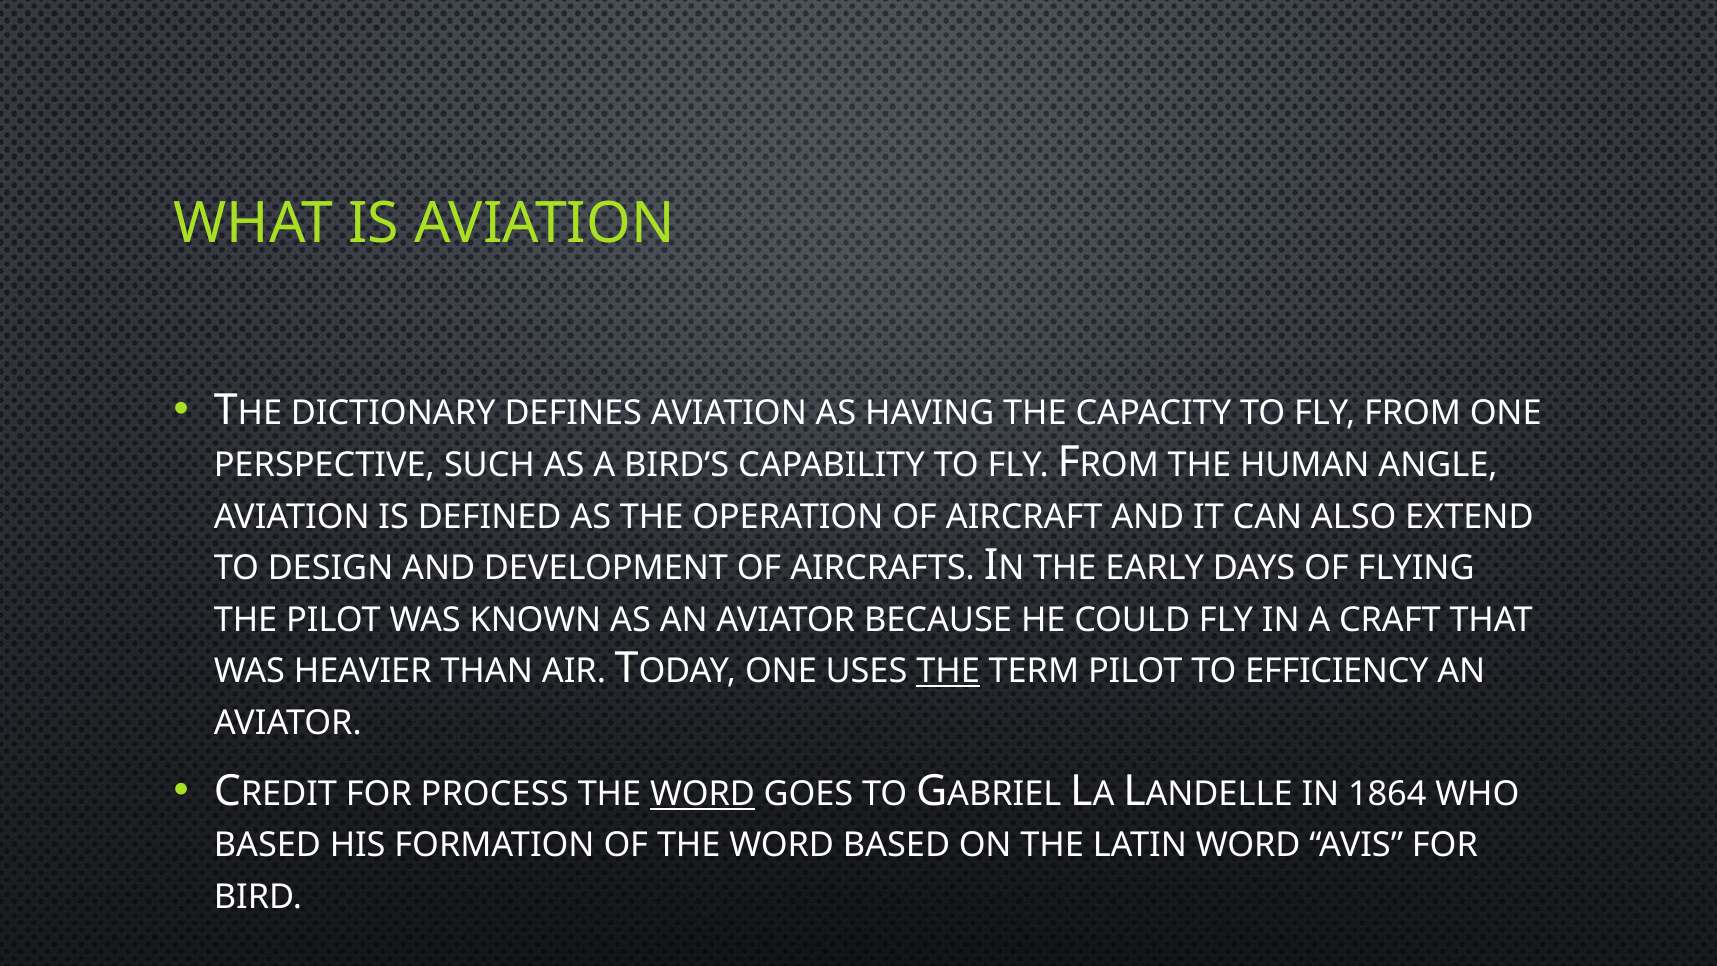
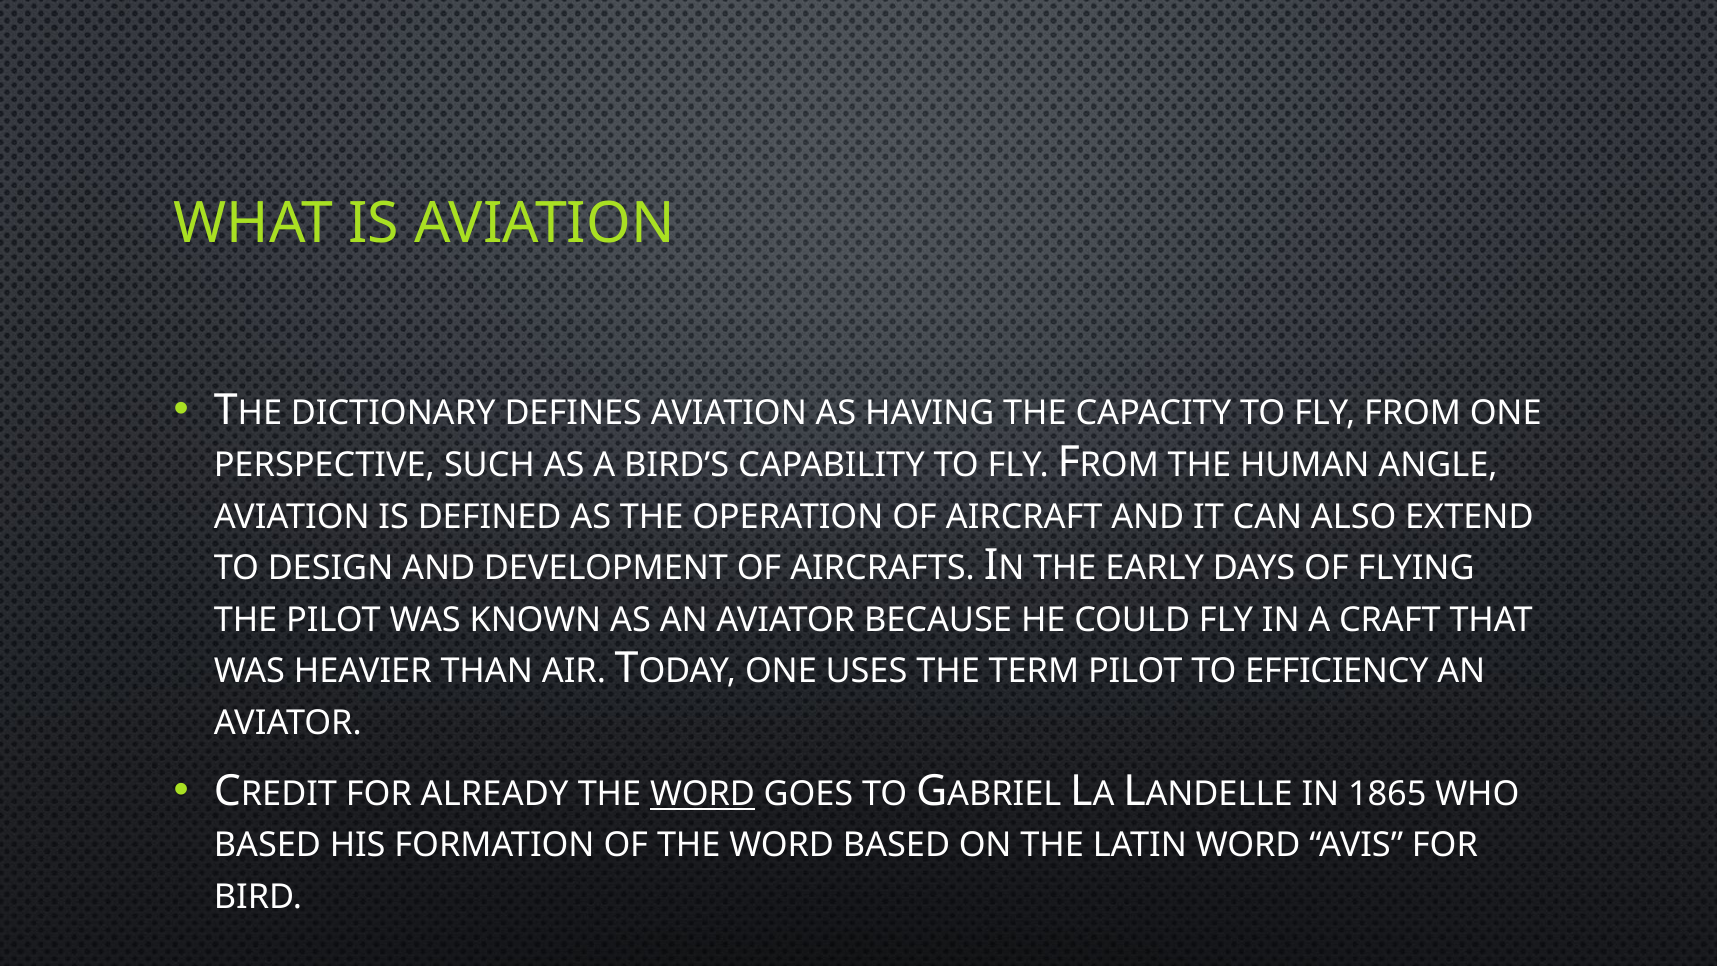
THE underline: present -> none (948, 671)
PROCESS: PROCESS -> ALREADY (495, 794)
1864: 1864 -> 1865 (1387, 794)
